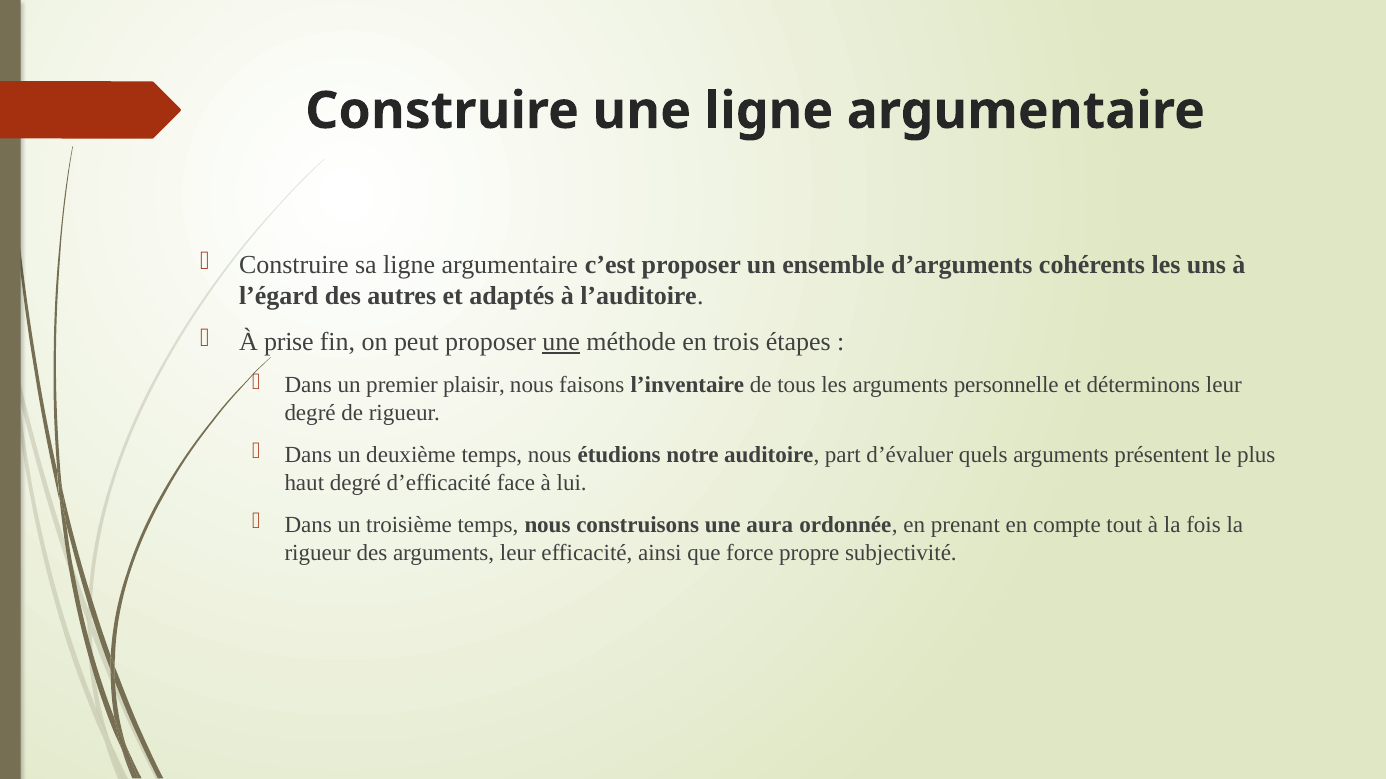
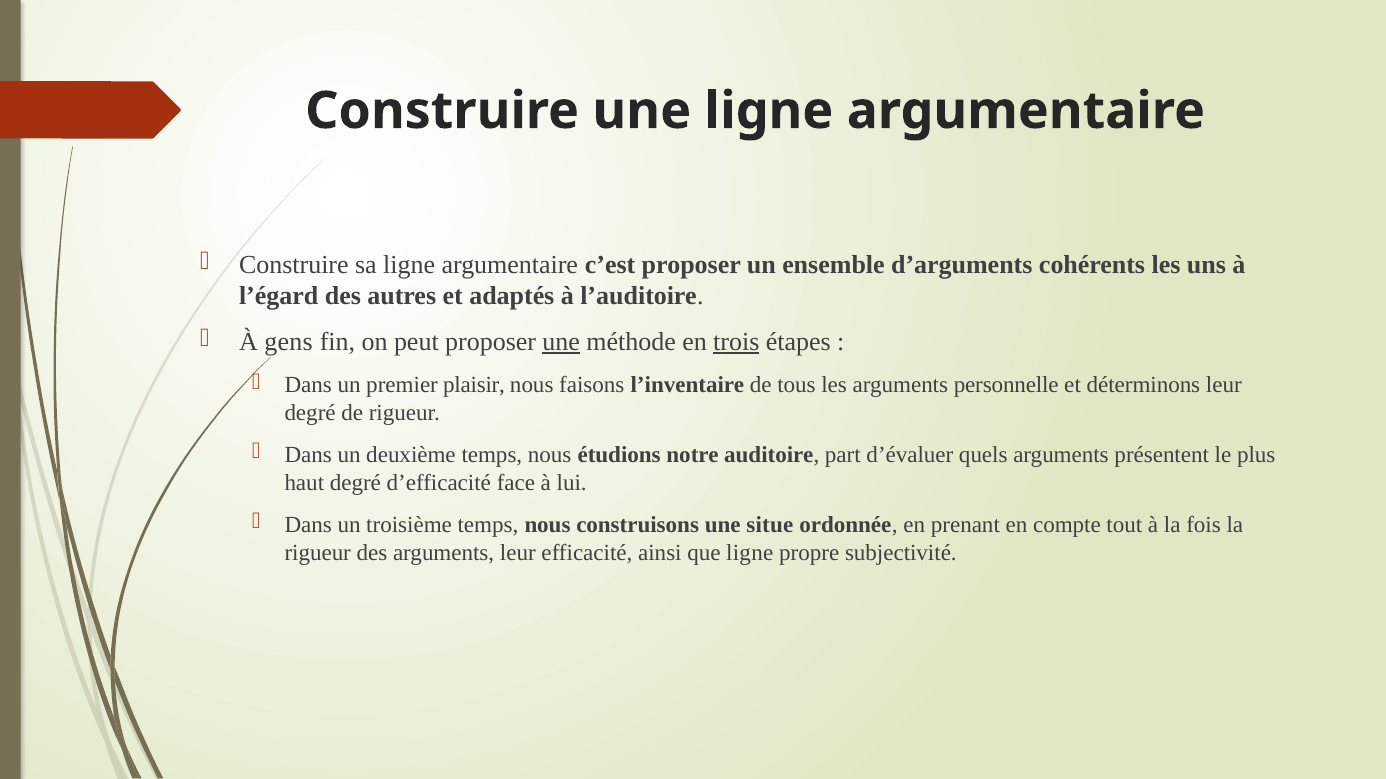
prise: prise -> gens (289, 342)
trois underline: none -> present (736, 342)
aura: aura -> situe (770, 525)
que force: force -> ligne (750, 553)
